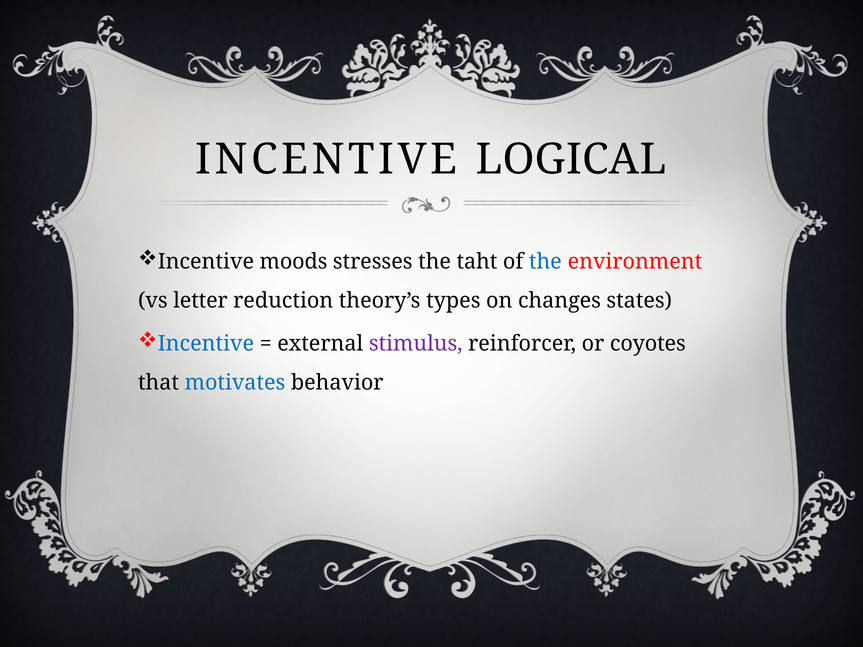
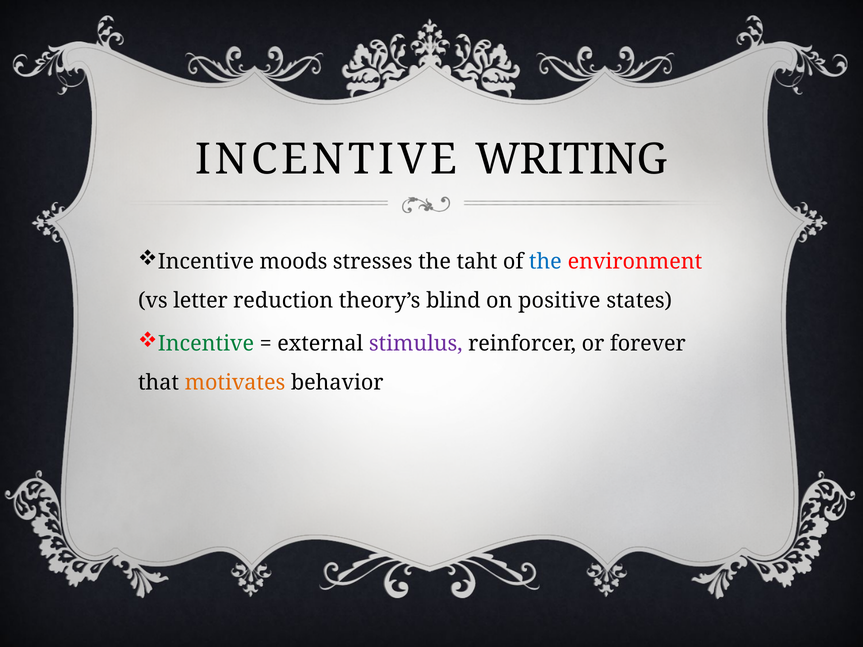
LOGICAL: LOGICAL -> WRITING (571, 160)
types: types -> blind (453, 301)
changes: changes -> positive (559, 301)
Incentive colour: blue -> green (206, 344)
coyotes: coyotes -> forever (648, 344)
motivates colour: blue -> orange (235, 383)
